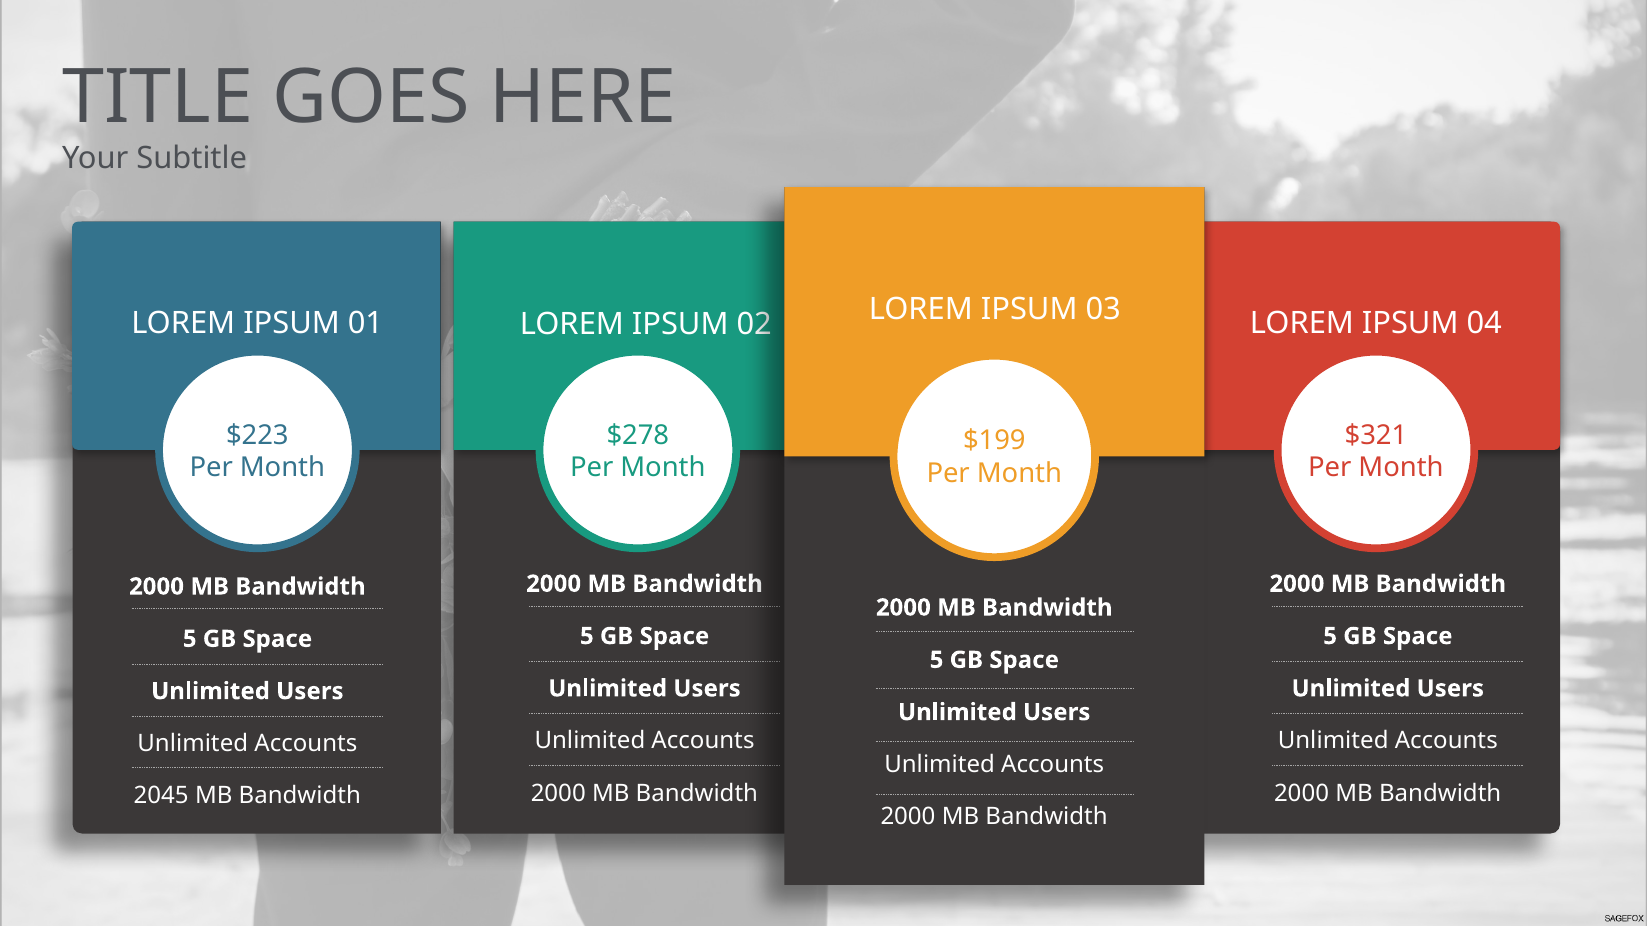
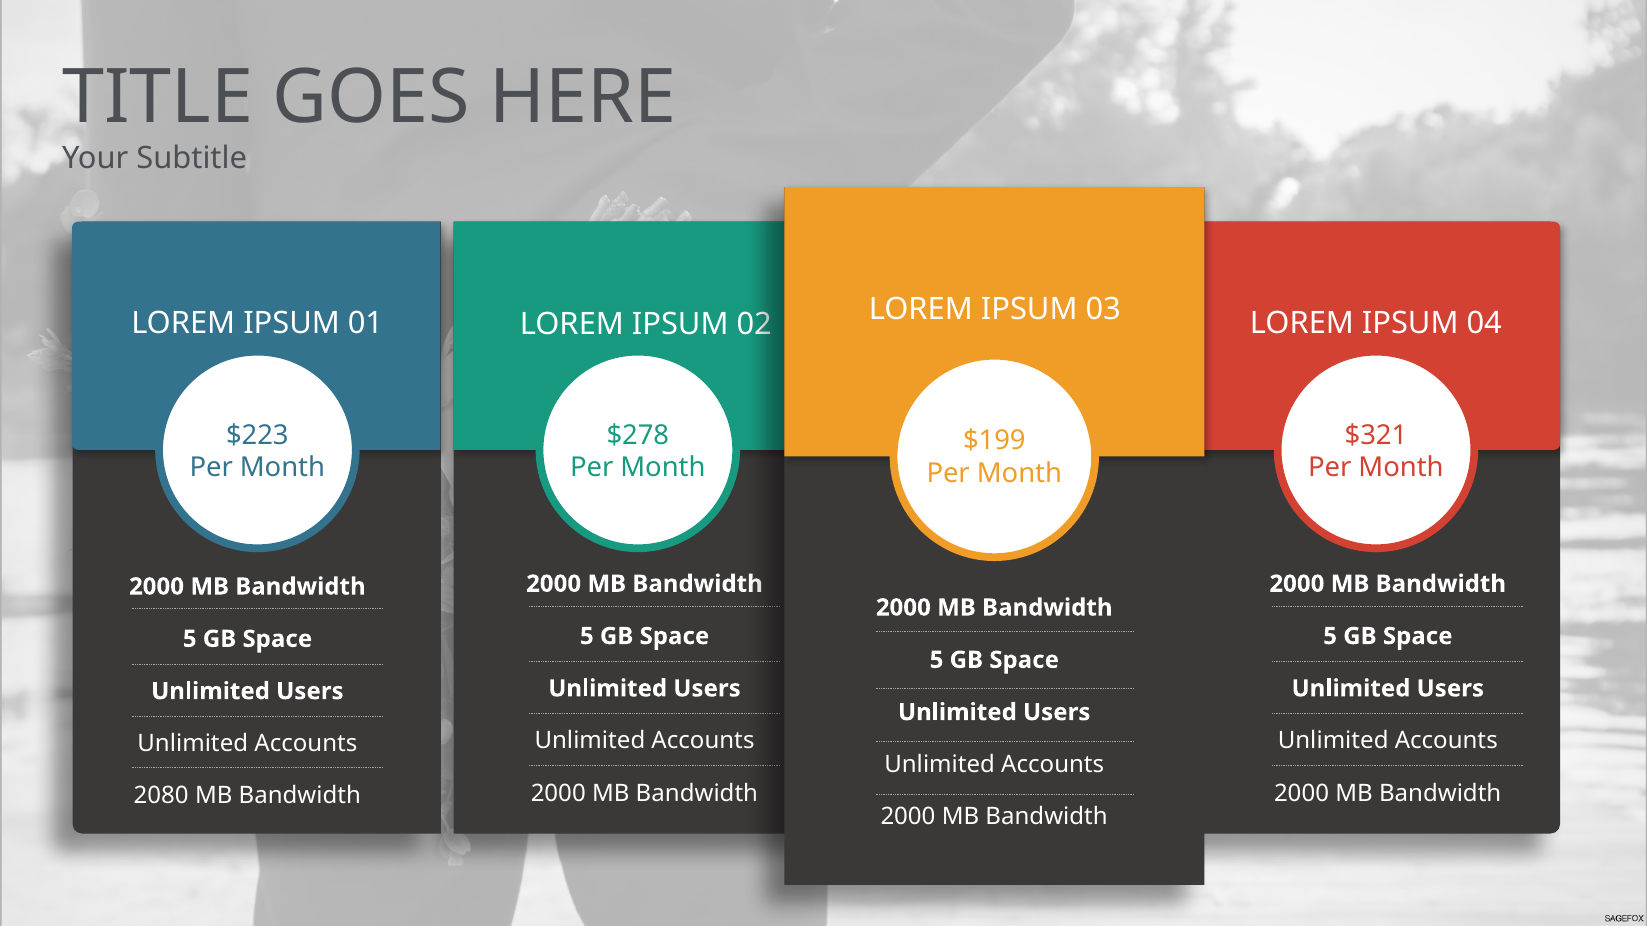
2045: 2045 -> 2080 (161, 796)
